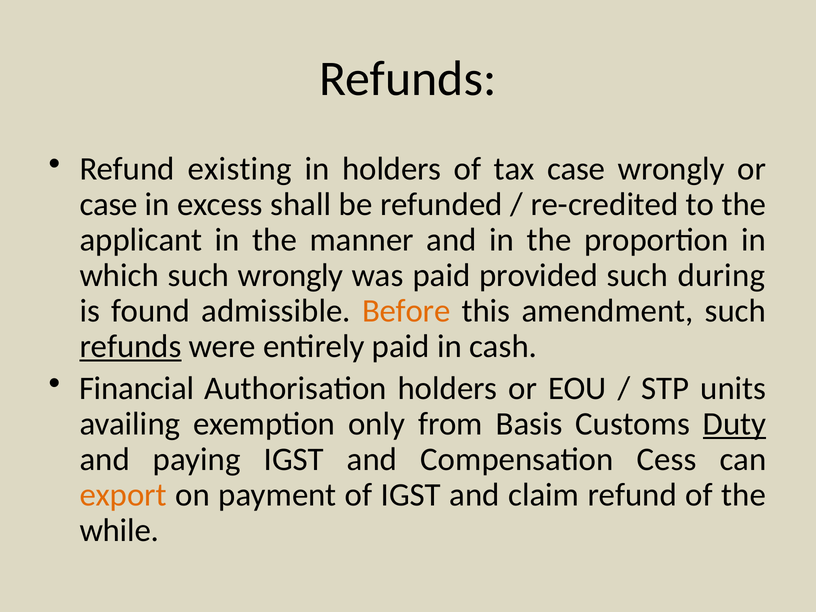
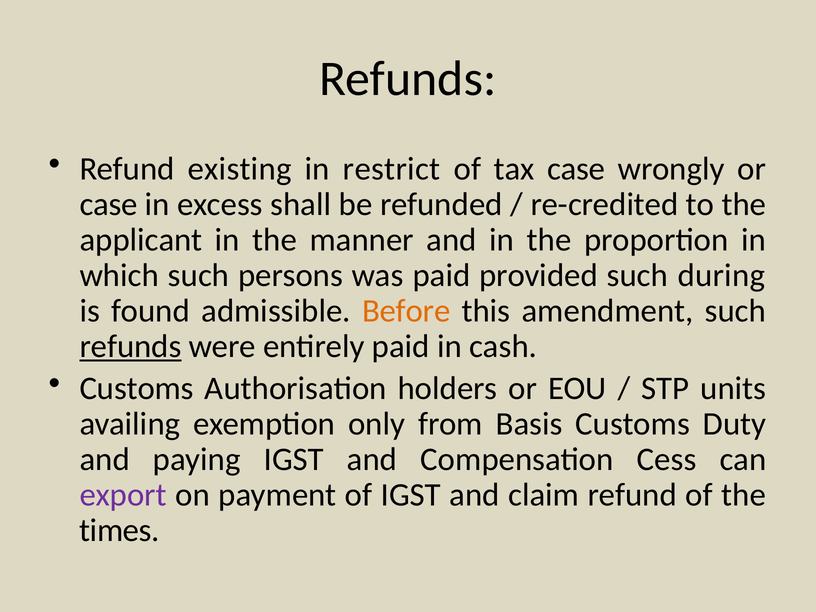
in holders: holders -> restrict (392, 169)
such wrongly: wrongly -> persons (291, 275)
Financial: Financial -> Customs (137, 388)
Duty underline: present -> none (734, 424)
export colour: orange -> purple (123, 495)
while: while -> times (119, 530)
